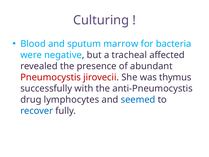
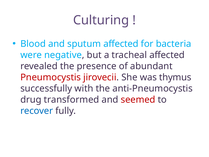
sputum marrow: marrow -> affected (121, 44)
lymphocytes: lymphocytes -> transformed (72, 100)
seemed colour: blue -> red (138, 100)
